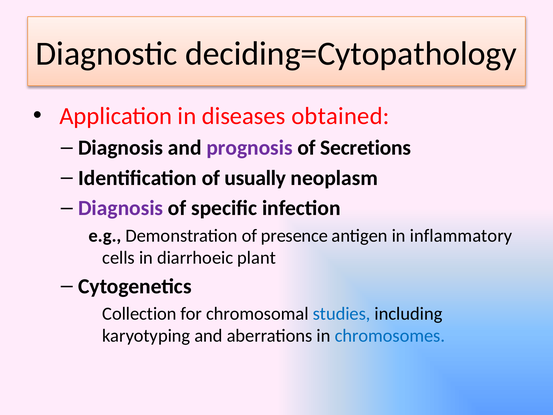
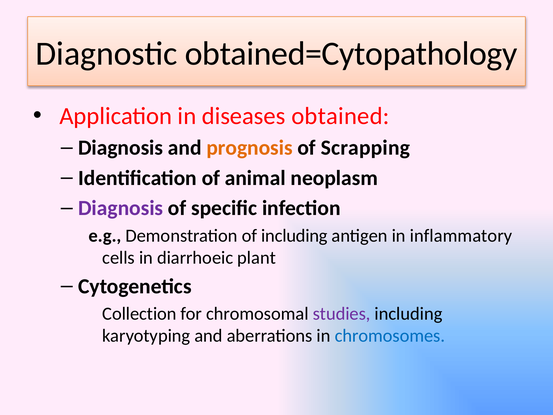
deciding=Cytopathology: deciding=Cytopathology -> obtained=Cytopathology (351, 54)
prognosis colour: purple -> orange (250, 148)
Secretions: Secretions -> Scrapping (365, 148)
usually: usually -> animal (255, 178)
of presence: presence -> including (294, 235)
studies colour: blue -> purple (342, 314)
